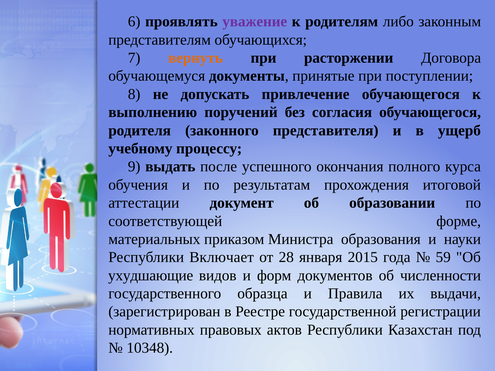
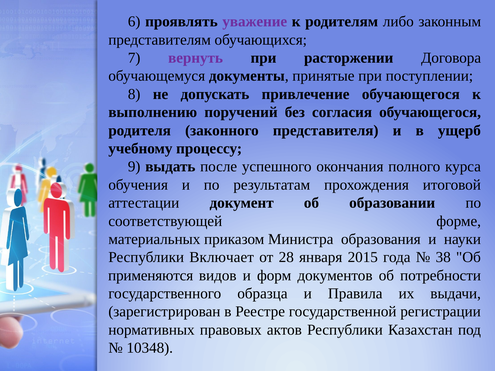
вернуть colour: orange -> purple (196, 58)
59: 59 -> 38 (443, 257)
ухудшающие: ухудшающие -> применяются (151, 276)
численности: численности -> потребности (441, 276)
